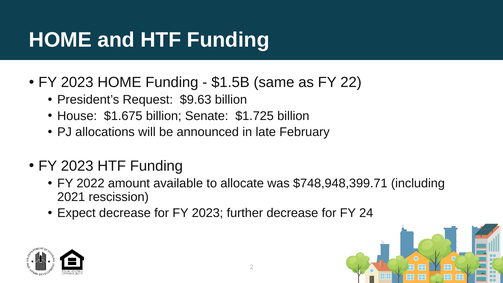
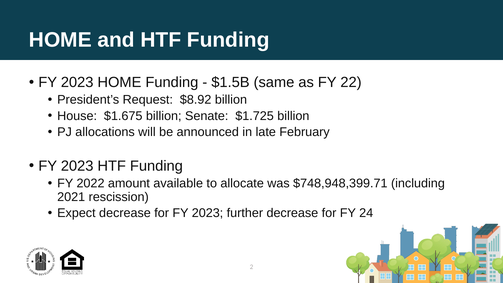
$9.63: $9.63 -> $8.92 (196, 100)
